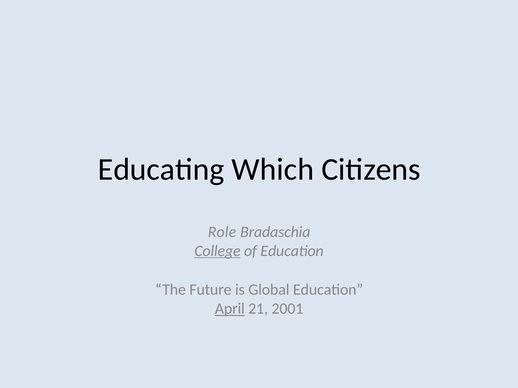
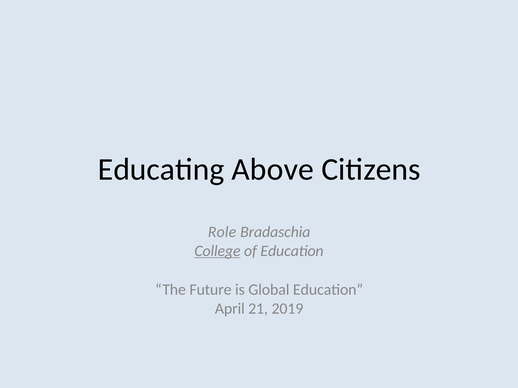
Which: Which -> Above (273, 170)
April underline: present -> none (230, 309)
2001: 2001 -> 2019 (287, 309)
